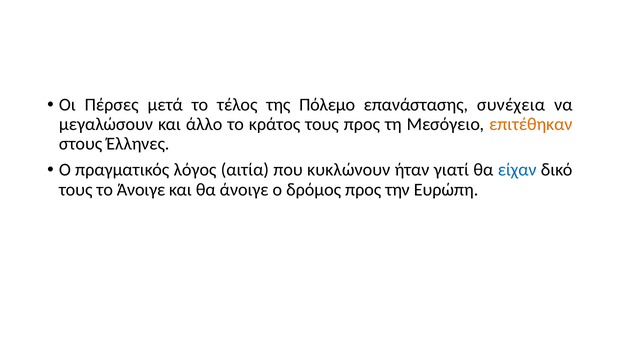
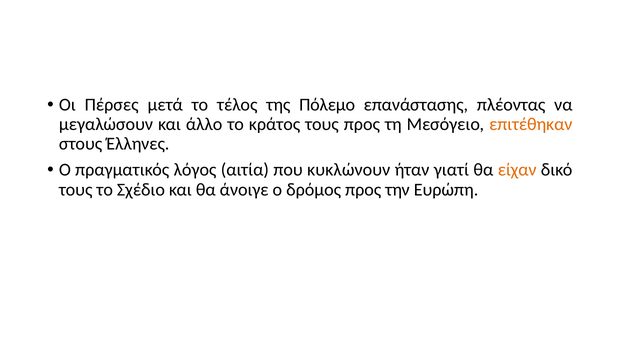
συνέχεια: συνέχεια -> πλέοντας (511, 105)
είχαν colour: blue -> orange (517, 170)
το Άνοιγε: Άνοιγε -> Σχέδιο (141, 189)
